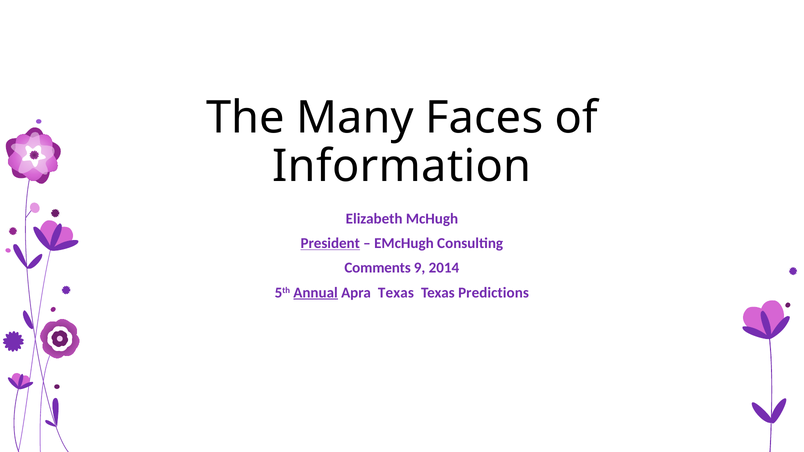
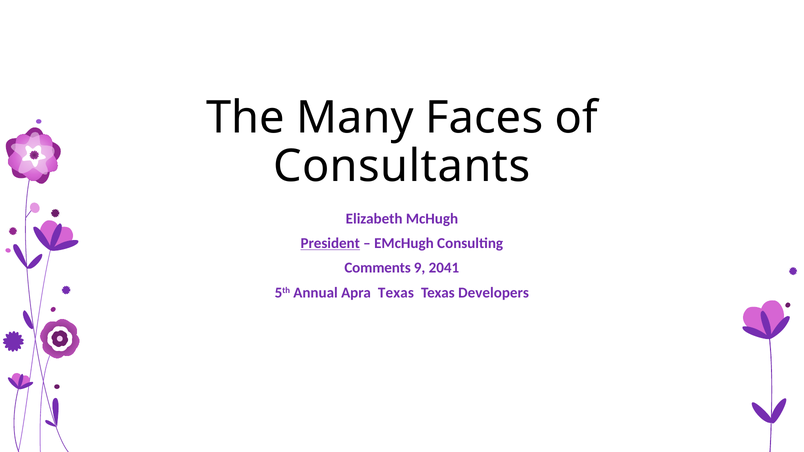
Information: Information -> Consultants (402, 167)
2014: 2014 -> 2041 (444, 268)
Annual underline: present -> none (316, 293)
Predictions: Predictions -> Developers (494, 293)
